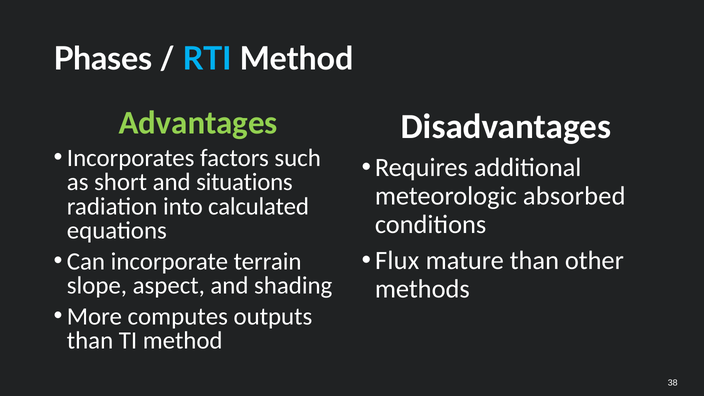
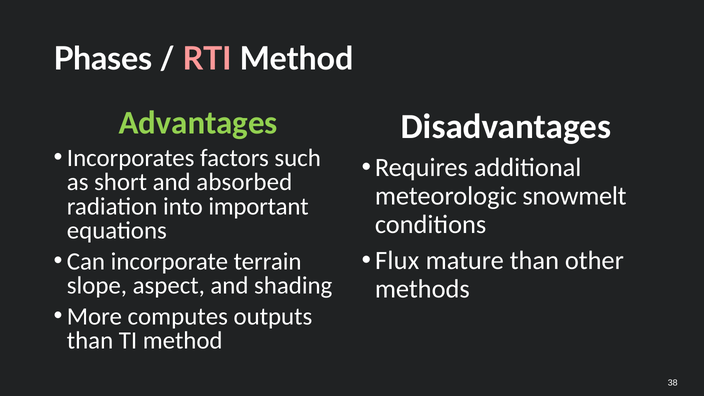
RTI colour: light blue -> pink (207, 59)
situations: situations -> absorbed (244, 182)
absorbed: absorbed -> snowmelt (574, 196)
calculated: calculated -> important (258, 206)
